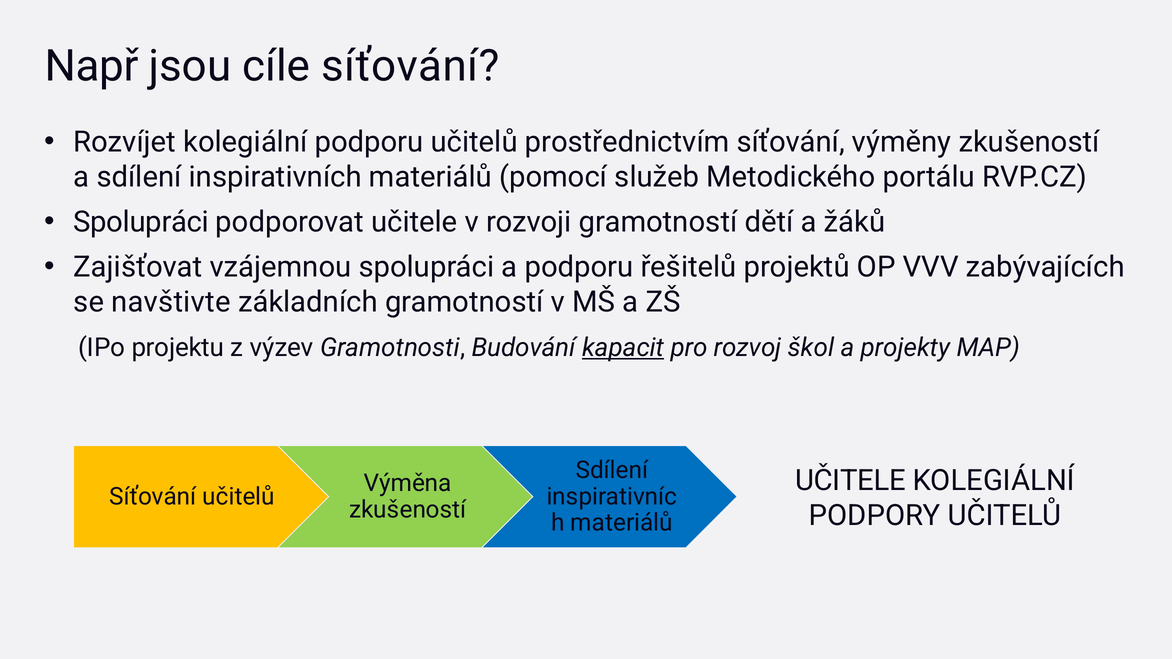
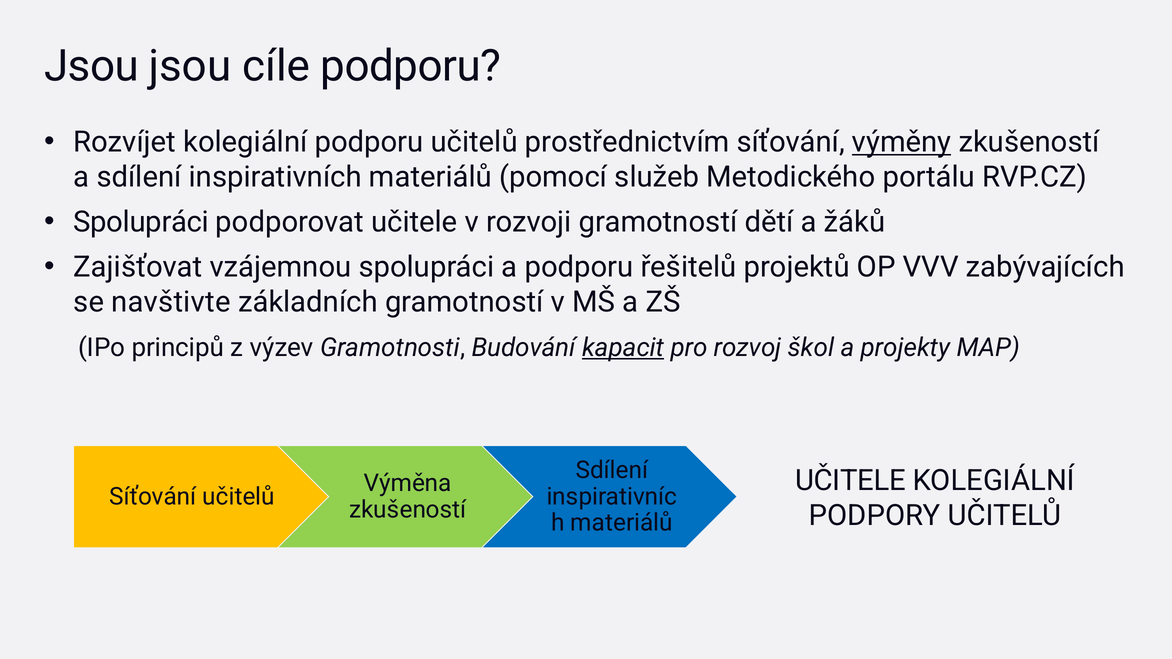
Např: Např -> Jsou (92, 66)
cíle síťování: síťování -> podporu (411, 66)
výměny underline: none -> present (902, 142)
projektu: projektu -> principů (178, 348)
